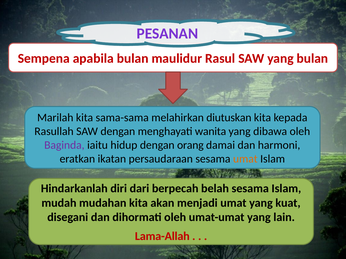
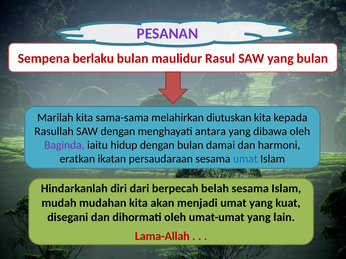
apabila: apabila -> berlaku (93, 59)
wanita: wanita -> antara (210, 132)
dengan orang: orang -> bulan (190, 145)
umat colour: orange -> blue (245, 159)
